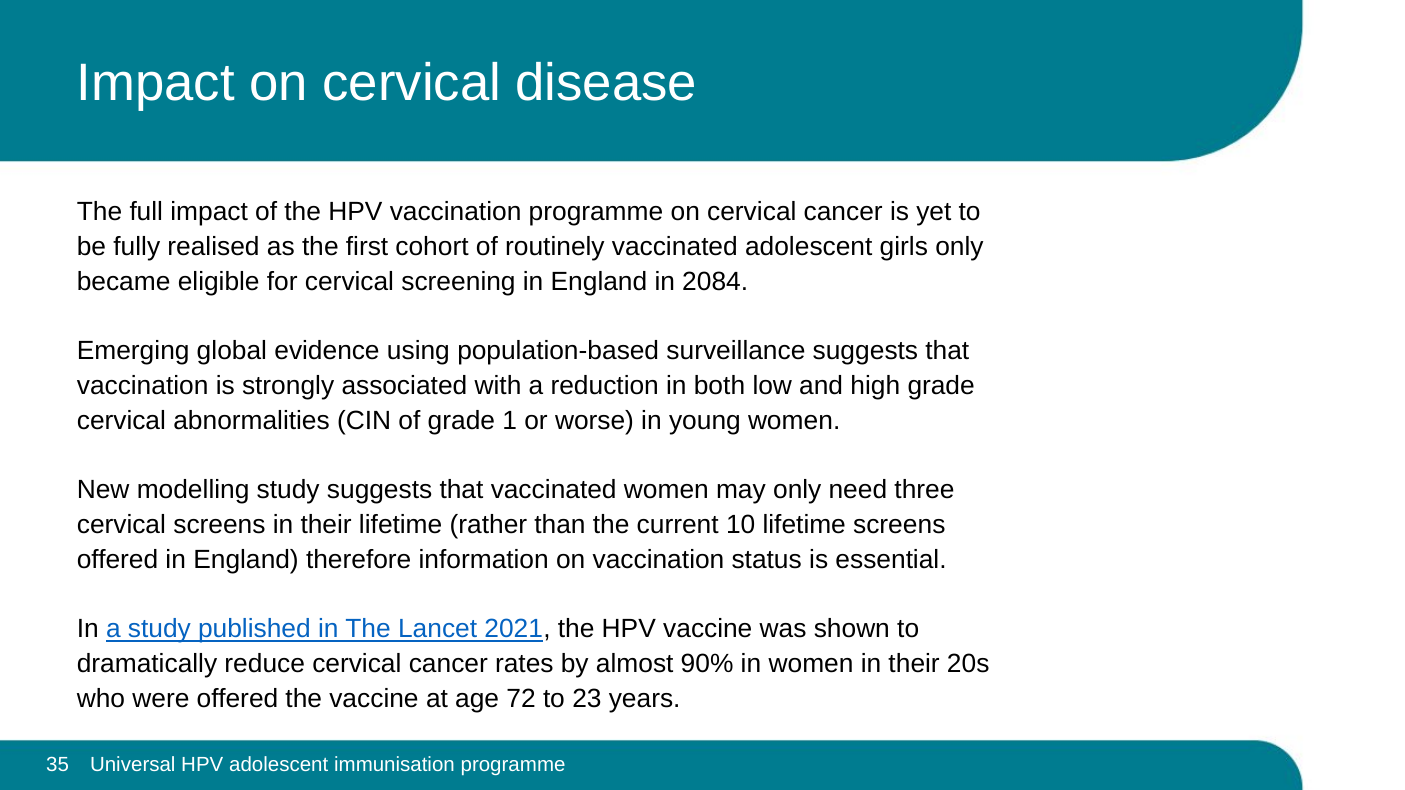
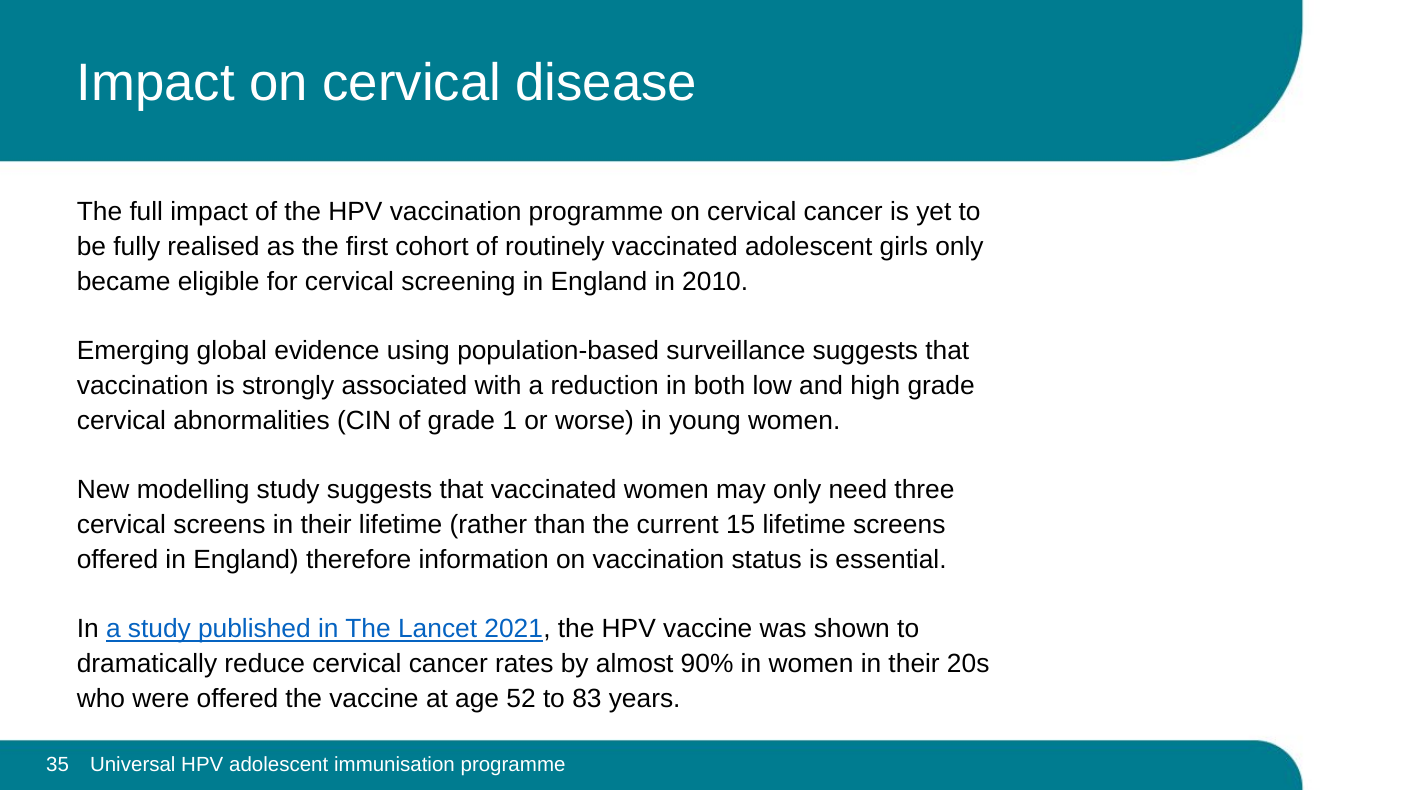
2084: 2084 -> 2010 (715, 282)
10: 10 -> 15 (741, 525)
72: 72 -> 52 (521, 699)
23: 23 -> 83 (587, 699)
